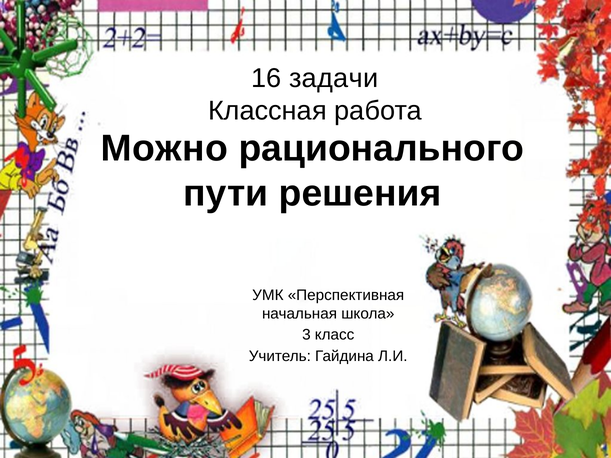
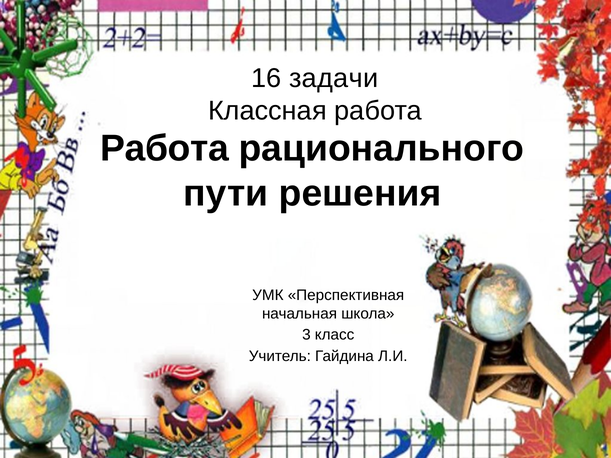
Можно: Можно -> Работа (165, 149)
